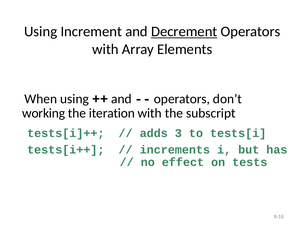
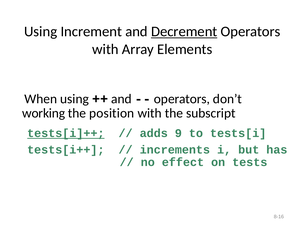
iteration: iteration -> position (112, 113)
tests[i]++ underline: none -> present (66, 133)
3: 3 -> 9 (178, 133)
